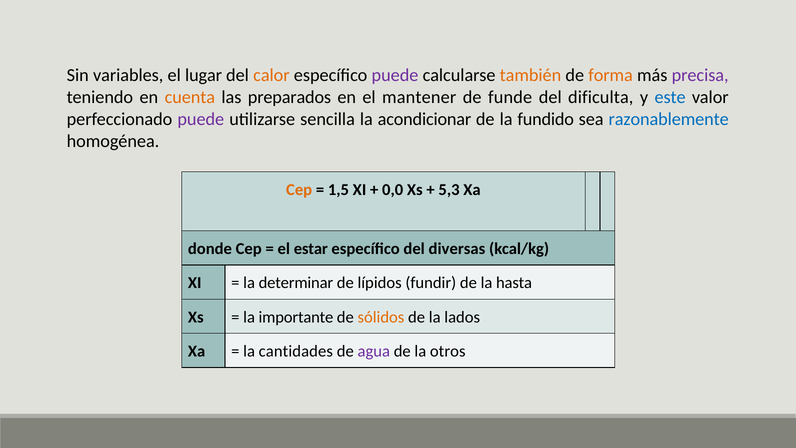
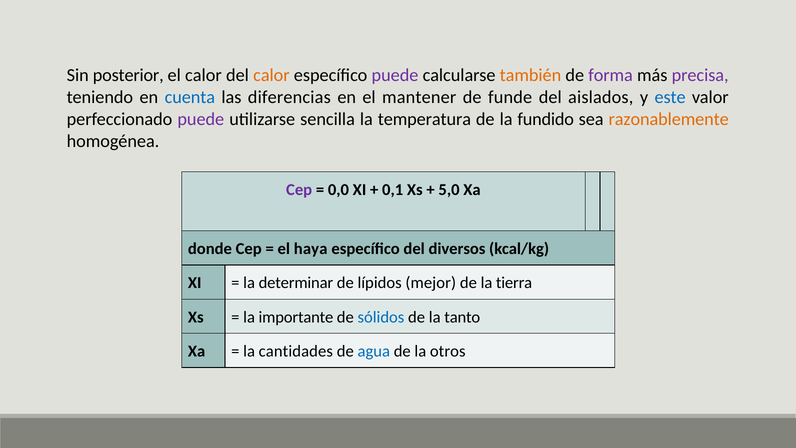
variables: variables -> posterior (128, 75)
el lugar: lugar -> calor (203, 75)
forma colour: orange -> purple (611, 75)
cuenta colour: orange -> blue (190, 97)
preparados: preparados -> diferencias (289, 97)
dificulta: dificulta -> aislados (601, 97)
acondicionar: acondicionar -> temperatura (424, 119)
razonablemente colour: blue -> orange (669, 119)
Cep colour: orange -> purple (299, 190)
1,5: 1,5 -> 0,0 (338, 190)
0,0: 0,0 -> 0,1 (393, 190)
5,3: 5,3 -> 5,0 (449, 190)
estar: estar -> haya (311, 249)
diversas: diversas -> diversos (457, 249)
fundir: fundir -> mejor (431, 283)
hasta: hasta -> tierra (514, 283)
sólidos colour: orange -> blue (381, 317)
lados: lados -> tanto (462, 317)
agua colour: purple -> blue (374, 351)
